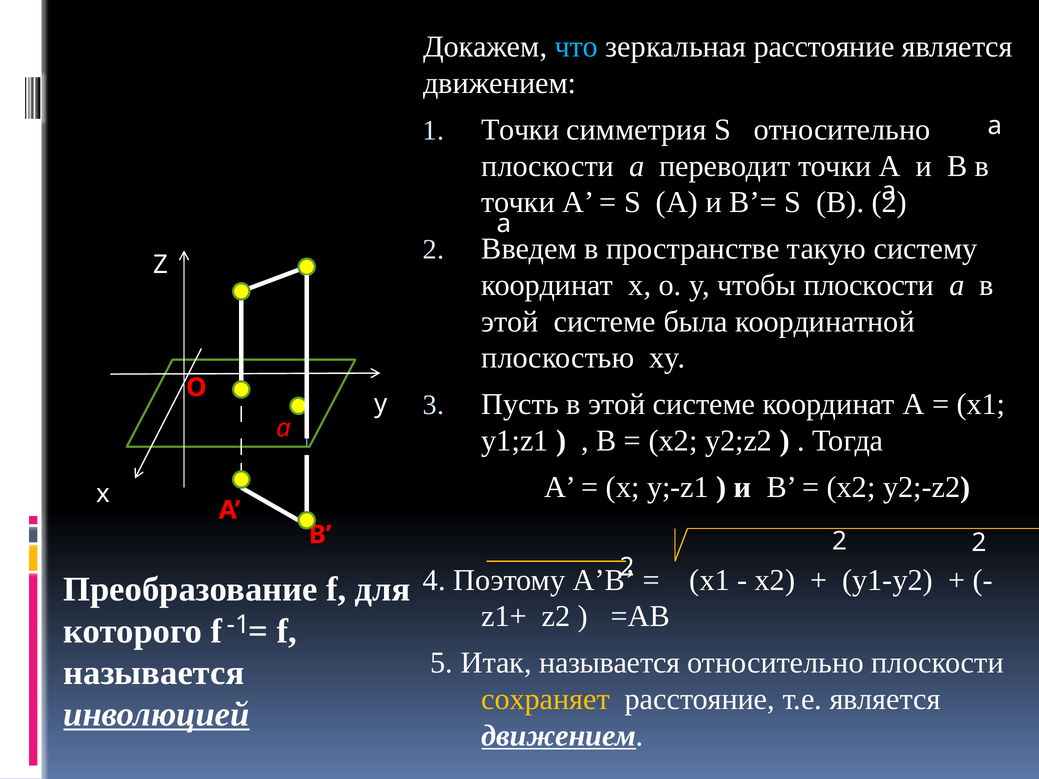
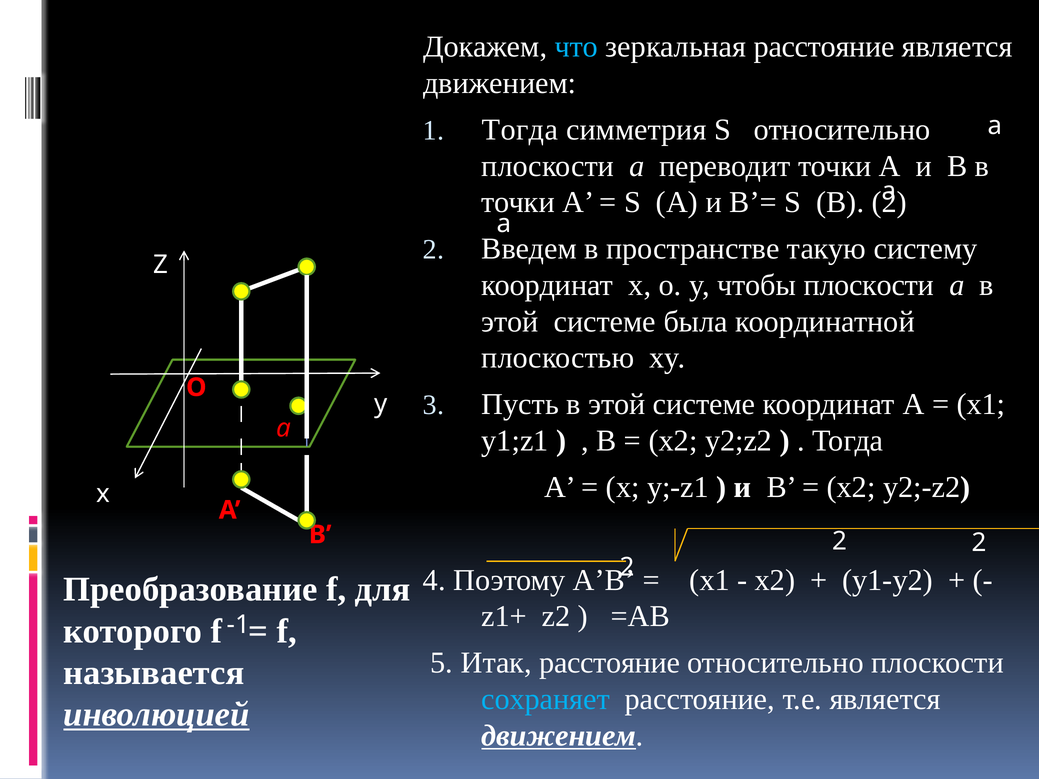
Точки: Точки -> Тогда (520, 130)
Итак называется: называется -> расстояние (610, 663)
сохраняет colour: yellow -> light blue (546, 699)
